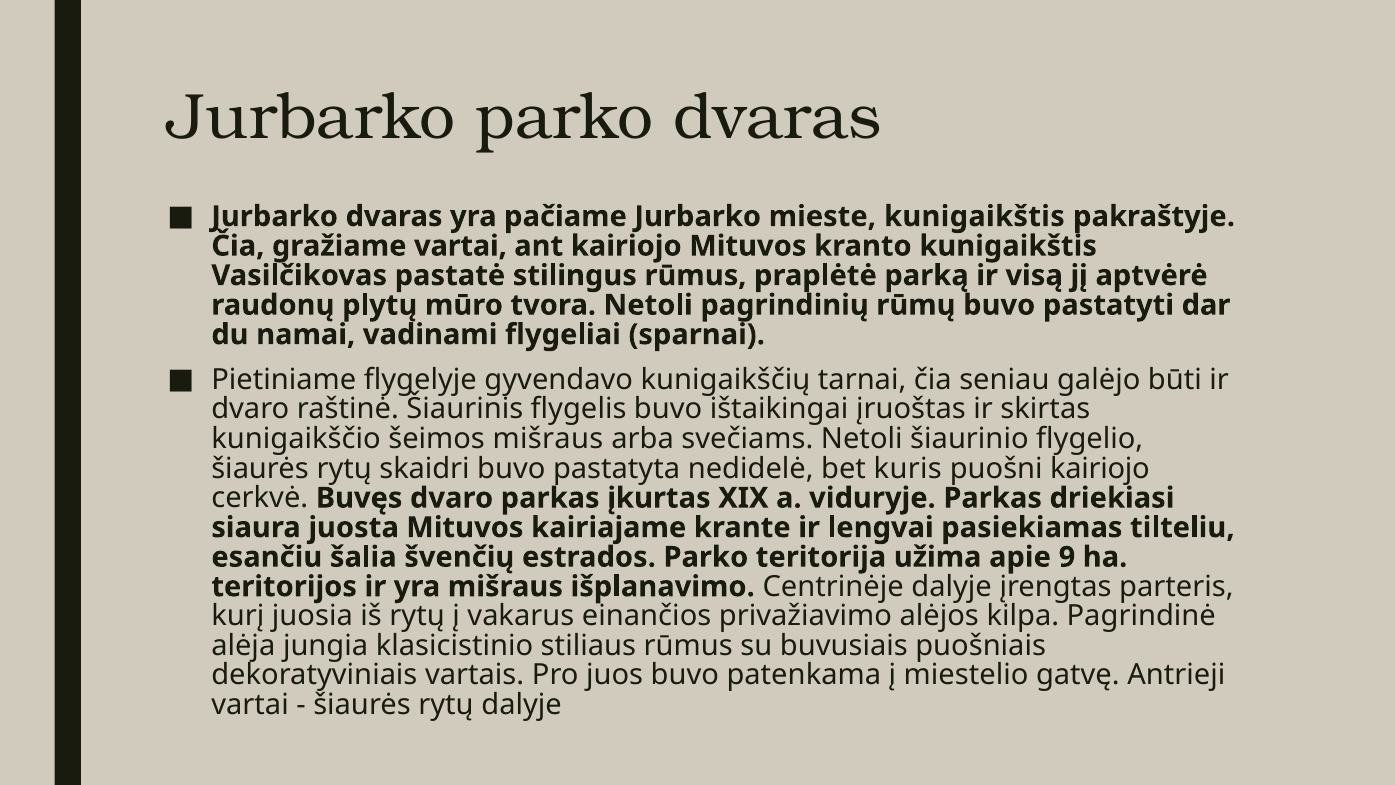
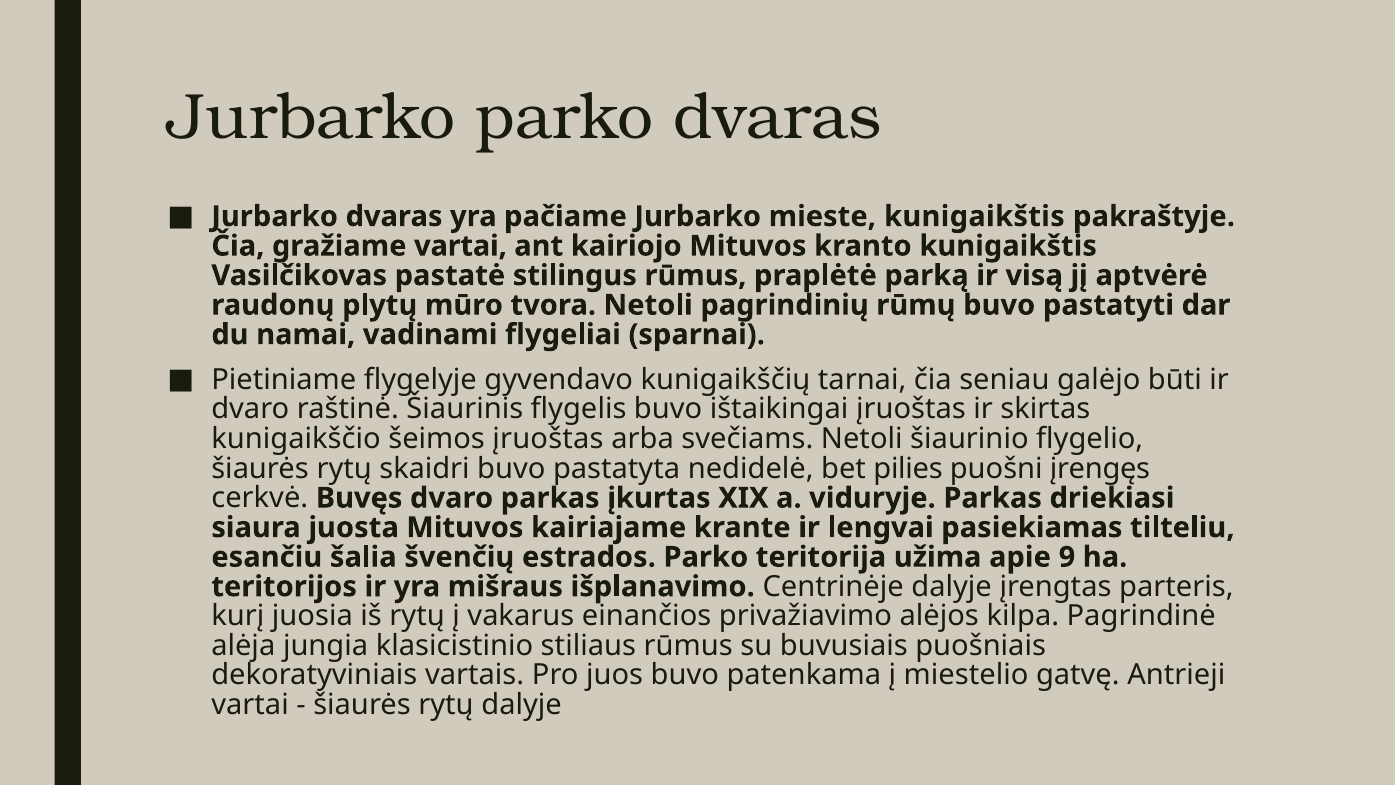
šeimos mišraus: mišraus -> įruoštas (548, 439)
kuris: kuris -> pilies (908, 468)
puošni kairiojo: kairiojo -> įrengęs (1100, 468)
